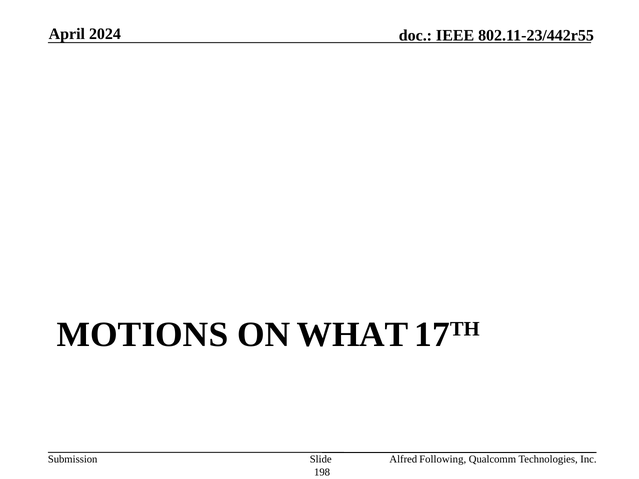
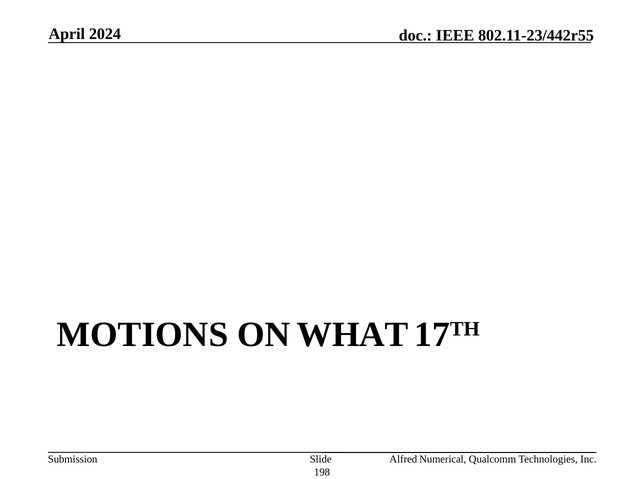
Following: Following -> Numerical (443, 460)
